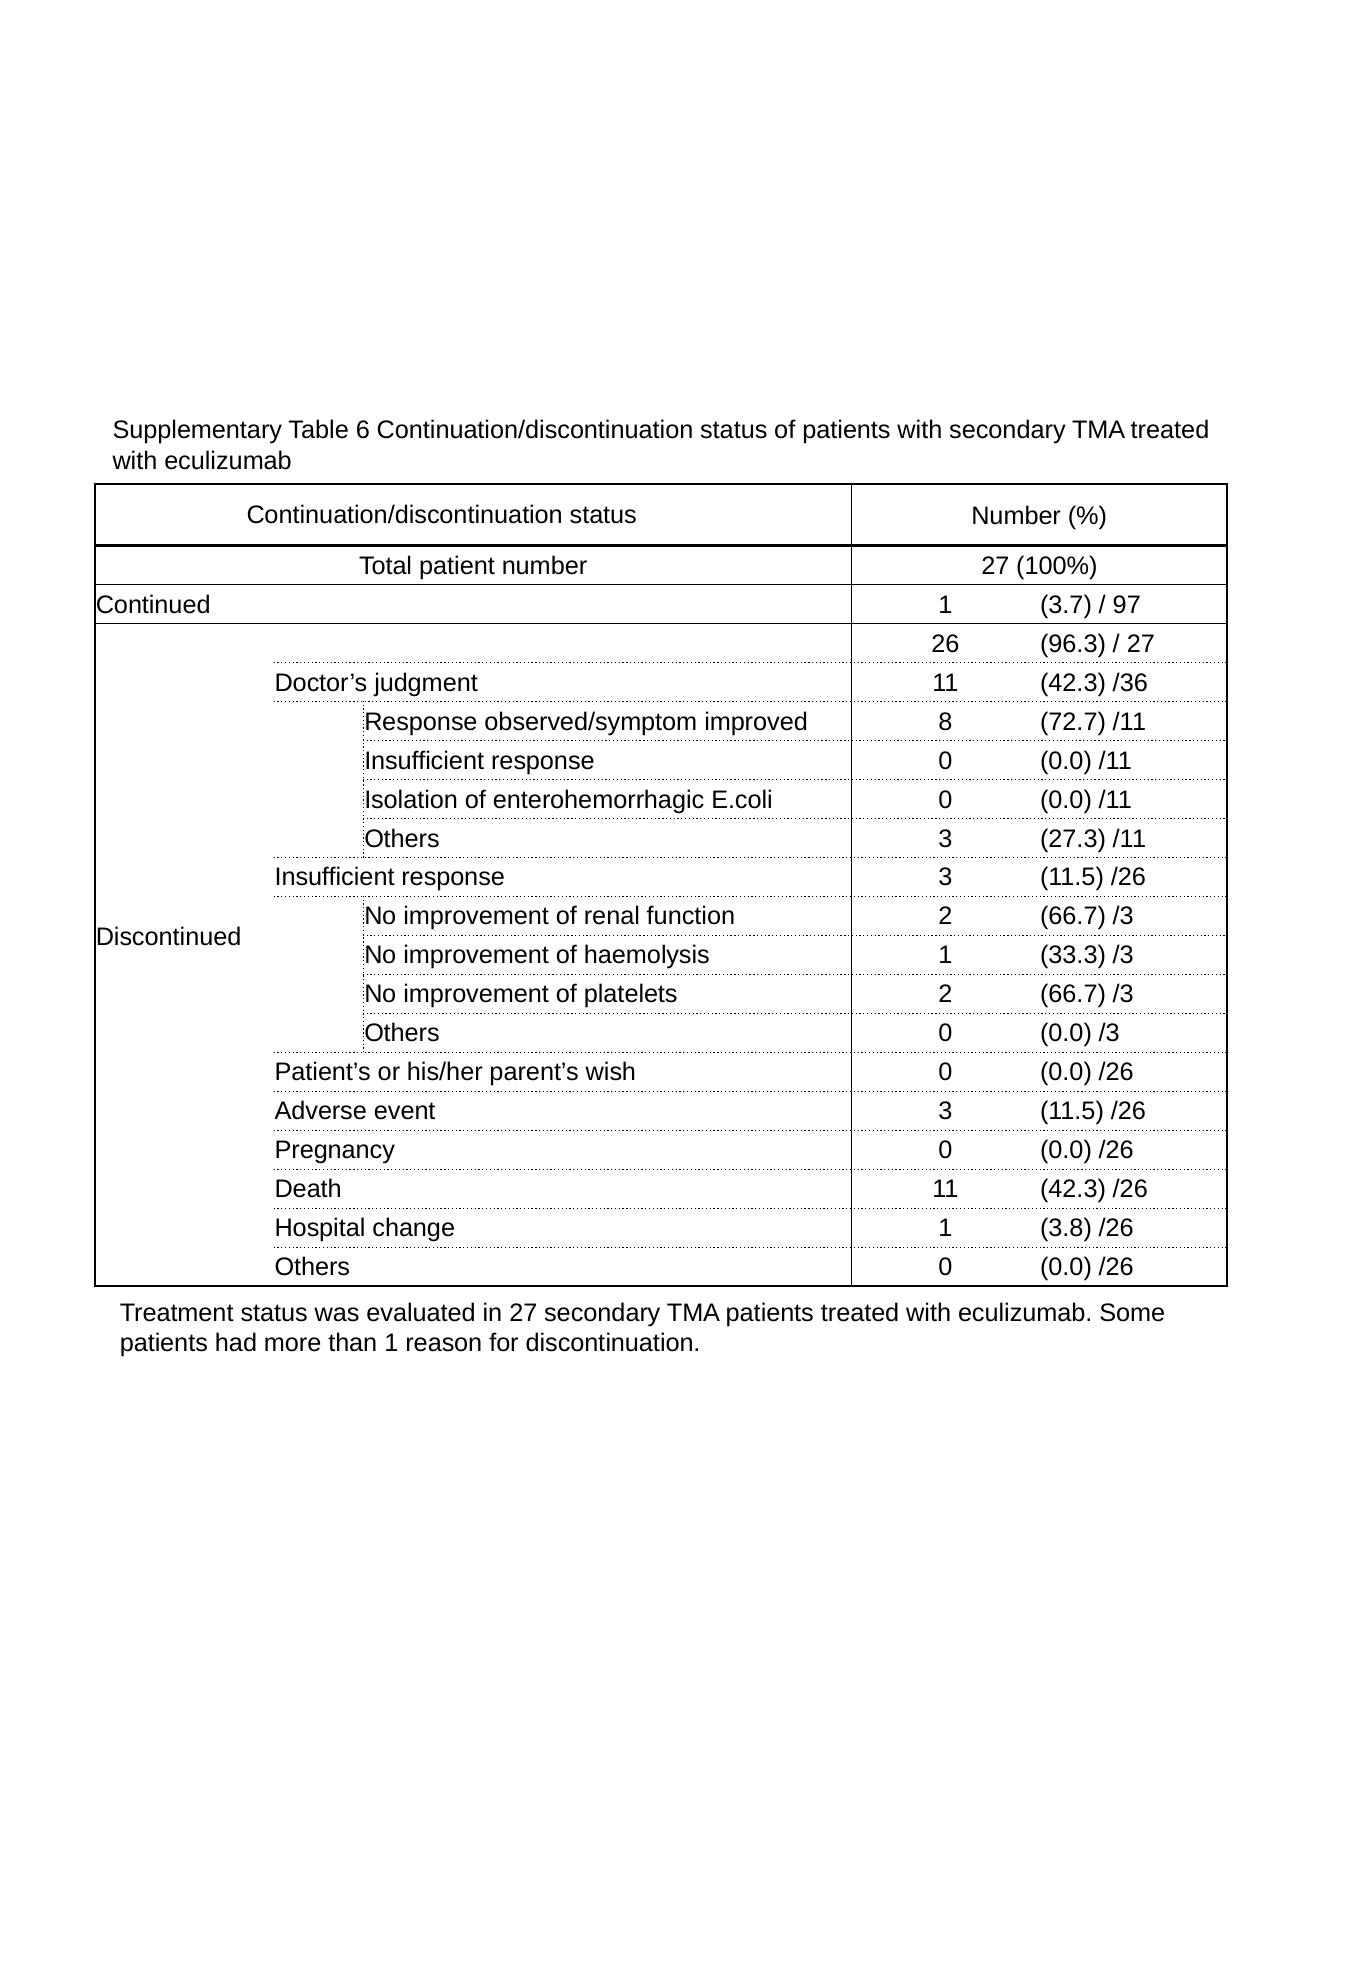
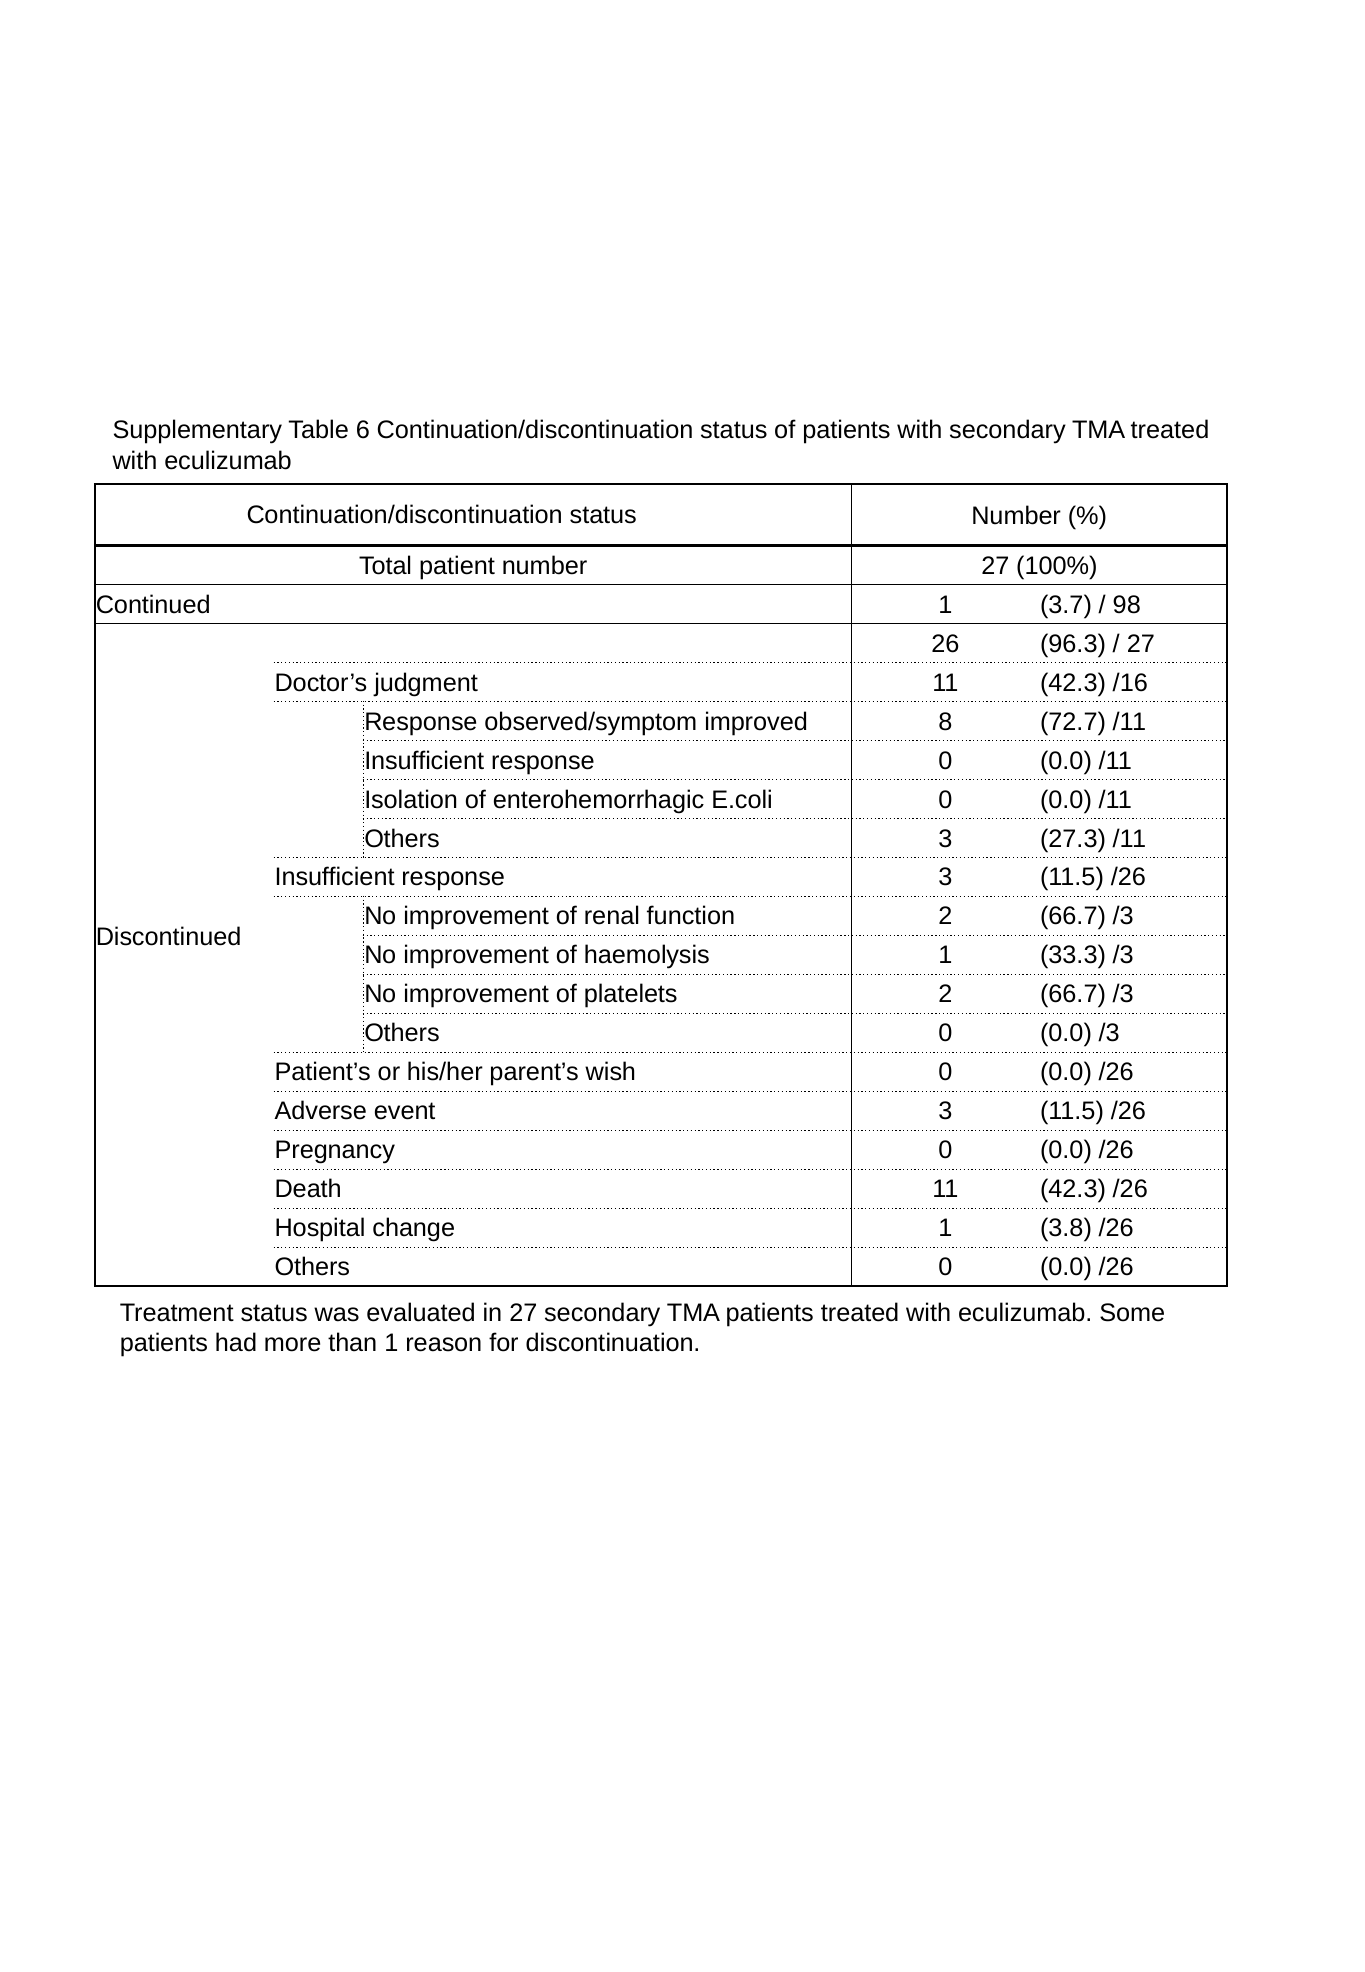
97: 97 -> 98 (1127, 605)
/36: /36 -> /16 (1130, 683)
